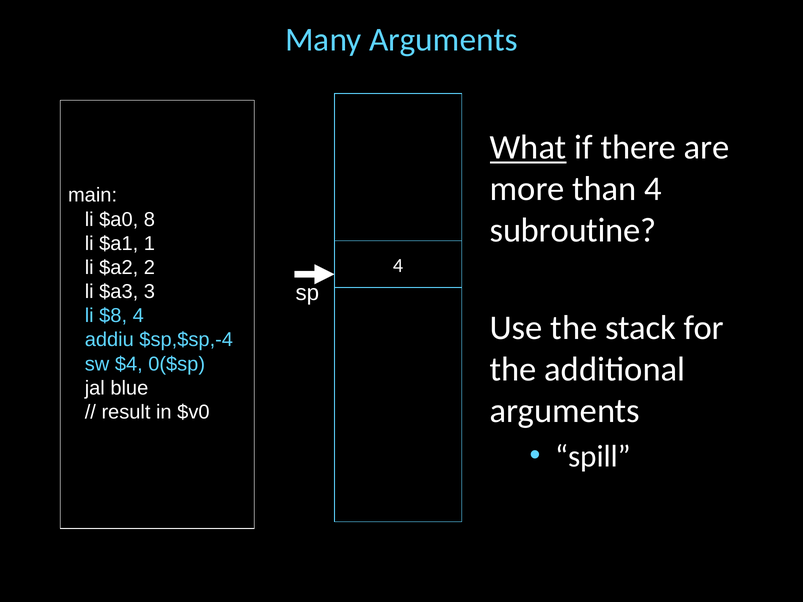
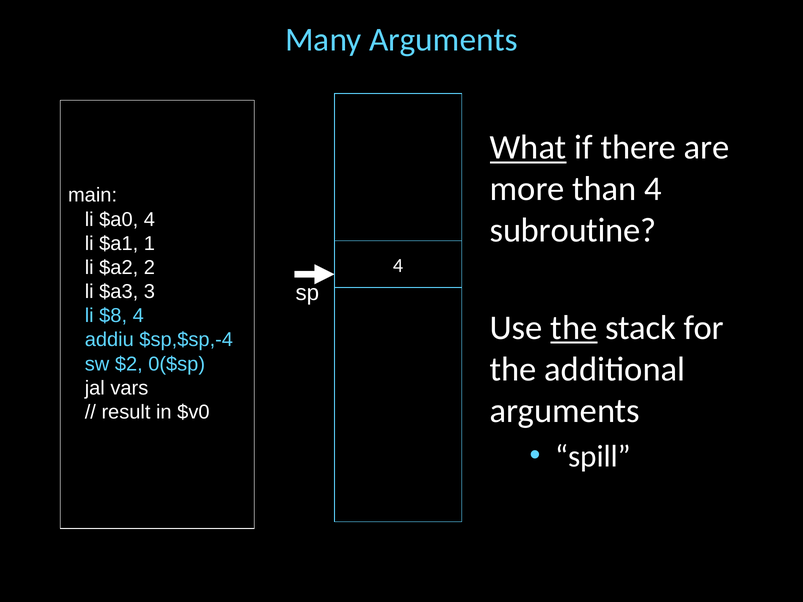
$a0 8: 8 -> 4 (149, 220)
the underline: none -> present (574, 328)
$4: $4 -> $2 (129, 364)
blue: blue -> vars (129, 388)
